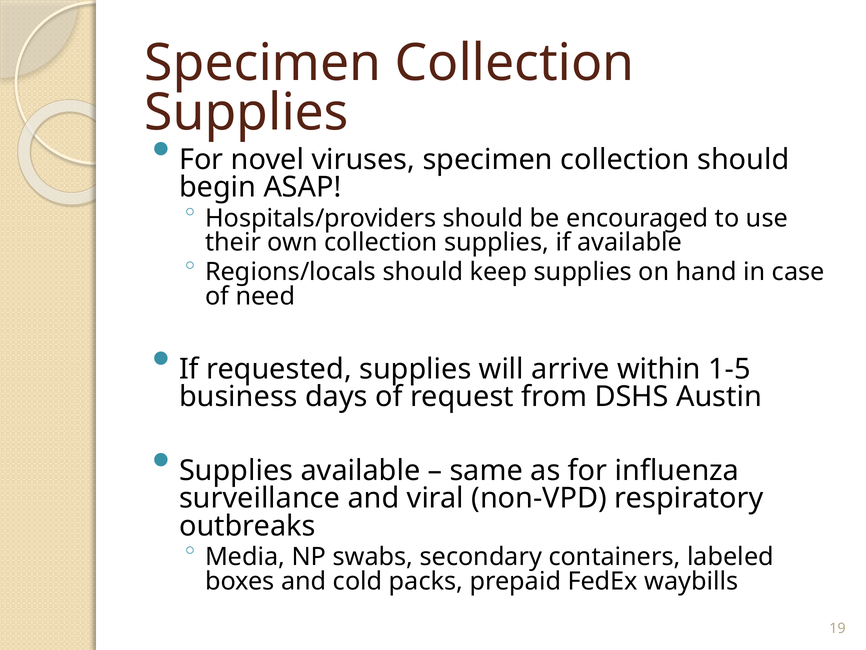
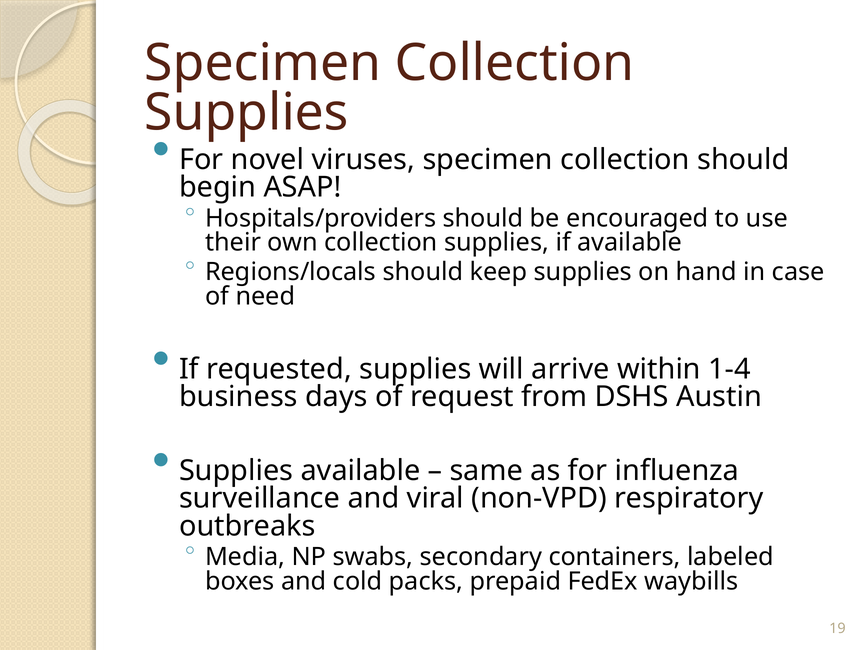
1-5: 1-5 -> 1-4 (729, 369)
